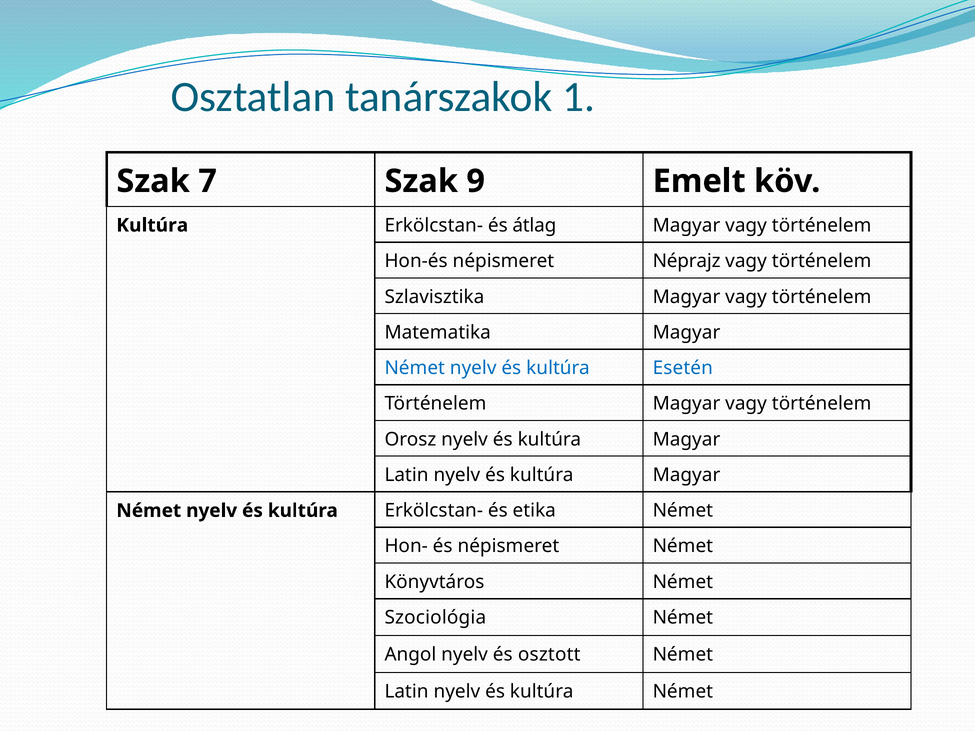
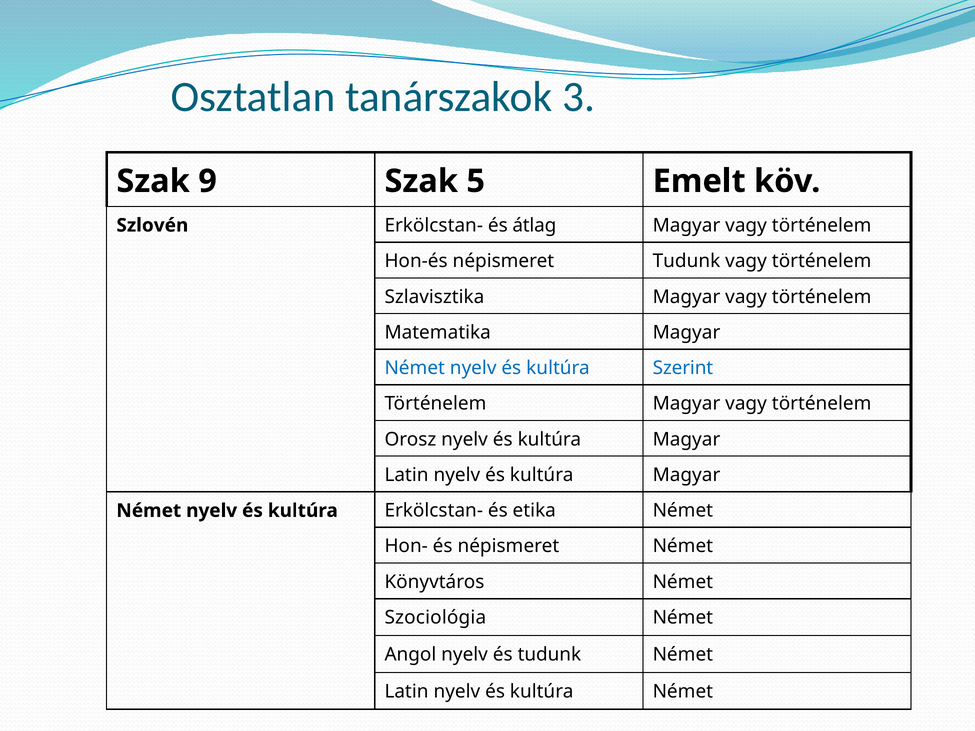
1: 1 -> 3 (579, 97)
7: 7 -> 9 (208, 181)
9: 9 -> 5 (476, 181)
Kultúra: Kultúra -> Szlovén (152, 225)
népismeret Néprajz: Néprajz -> Tudunk (686, 261)
Esetén: Esetén -> Szerint (683, 368)
és osztott: osztott -> tudunk (549, 655)
